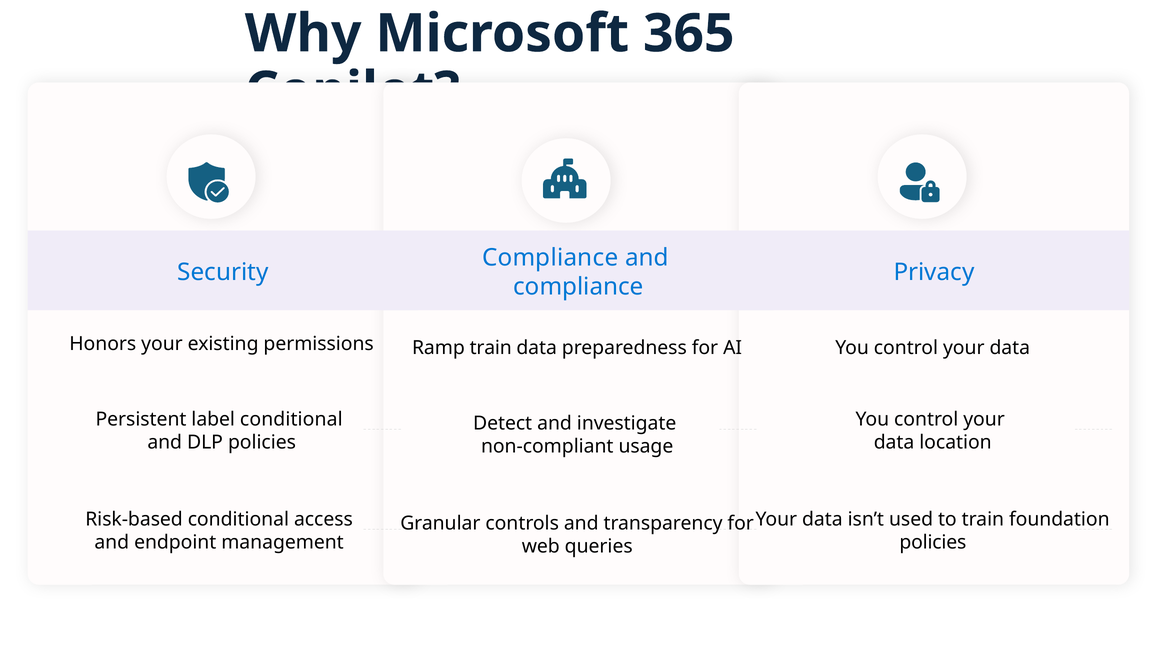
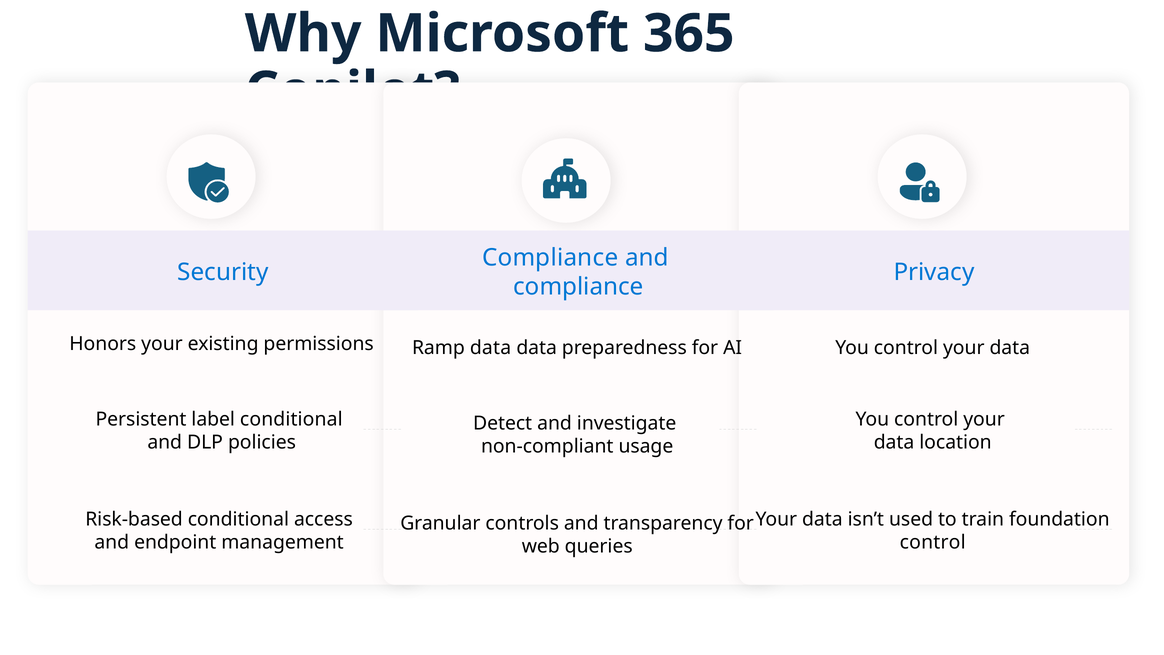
Ramp train: train -> data (491, 348)
policies: policies -> control (933, 542)
